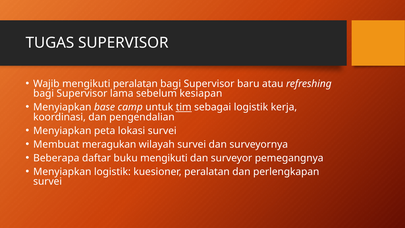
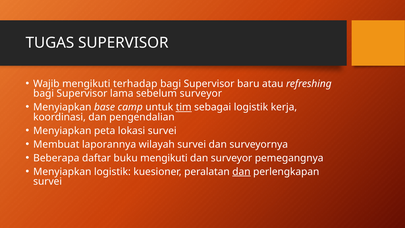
mengikuti peralatan: peralatan -> terhadap (135, 84)
sebelum kesiapan: kesiapan -> surveyor (201, 94)
meragukan: meragukan -> laporannya (109, 144)
dan underline: none -> present (241, 172)
